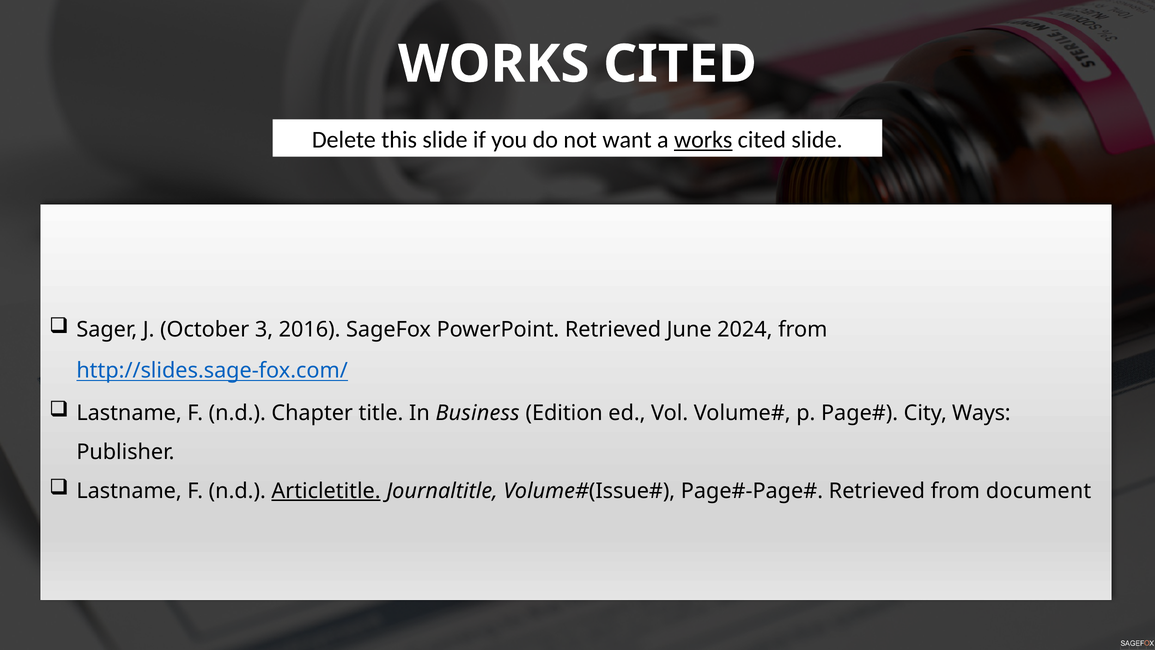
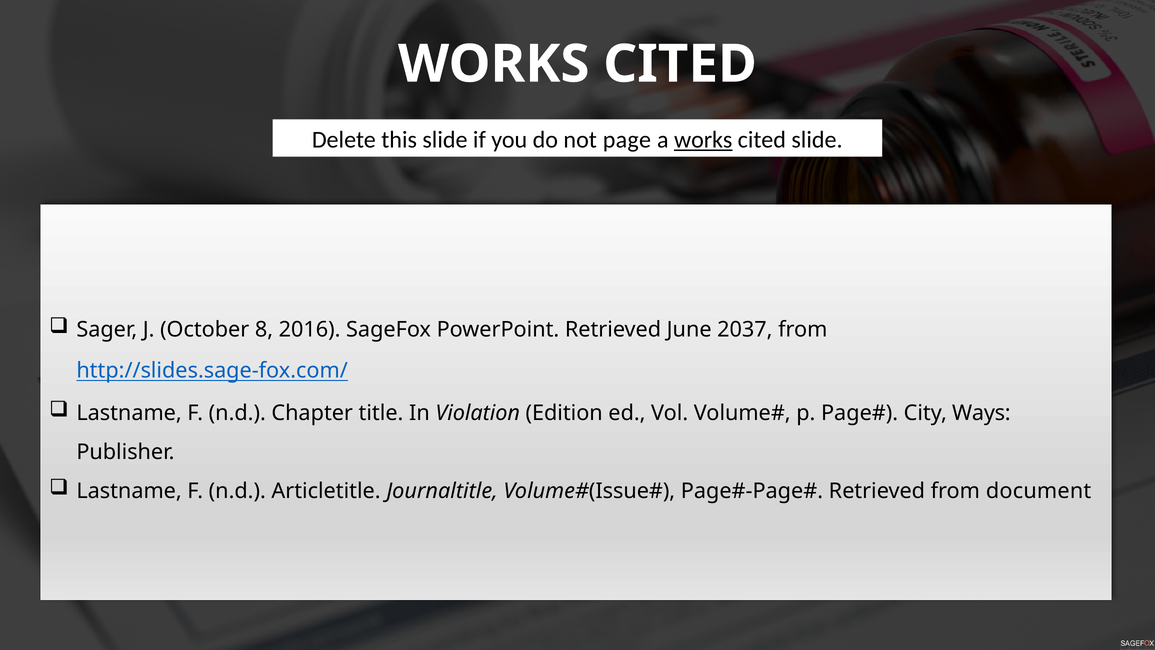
want: want -> page (627, 140)
3: 3 -> 8 (264, 330)
2024: 2024 -> 2037 (745, 330)
Business: Business -> Violation (478, 413)
Articletitle underline: present -> none (326, 491)
